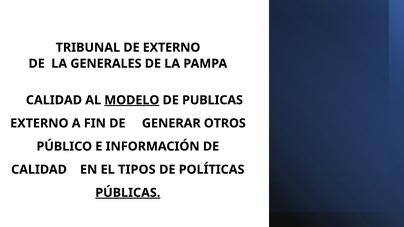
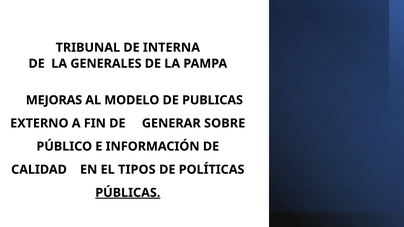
DE EXTERNO: EXTERNO -> INTERNA (171, 48)
CALIDAD: CALIDAD -> MEJORAS (54, 100)
MODELO underline: present -> none (132, 100)
OTROS: OTROS -> SOBRE (225, 123)
